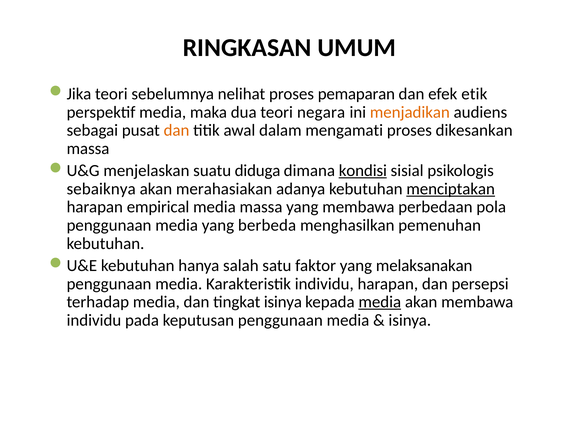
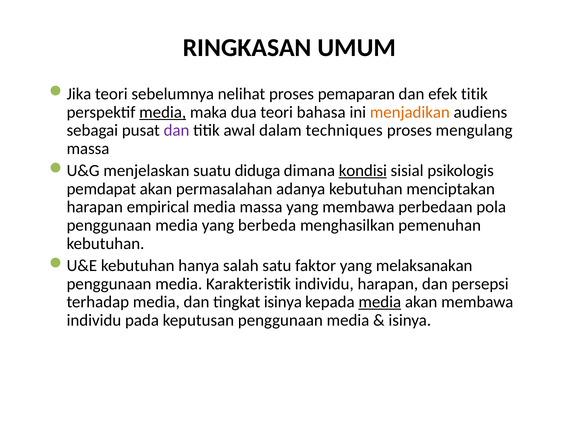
efek etik: etik -> titik (474, 94)
media underline: none -> present (163, 112)
negara: negara -> bahasa (321, 112)
dan colour: orange -> purple (177, 130)
mengamati: mengamati -> techniques (344, 130)
dikesankan: dikesankan -> mengulang (474, 130)
sebaiknya: sebaiknya -> pemdapat (101, 189)
merahasiakan: merahasiakan -> permasalahan (224, 189)
menciptakan underline: present -> none (451, 189)
